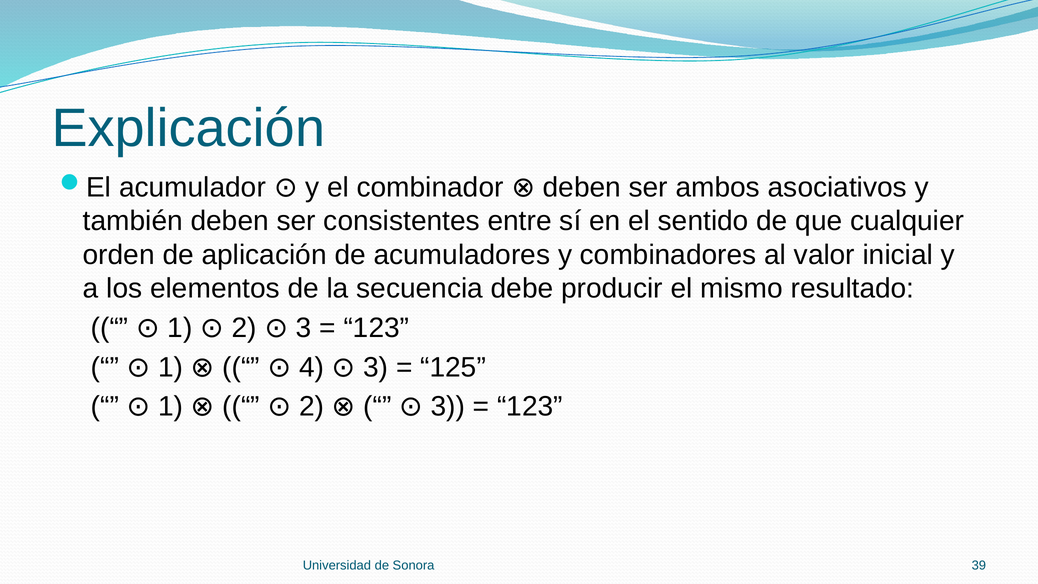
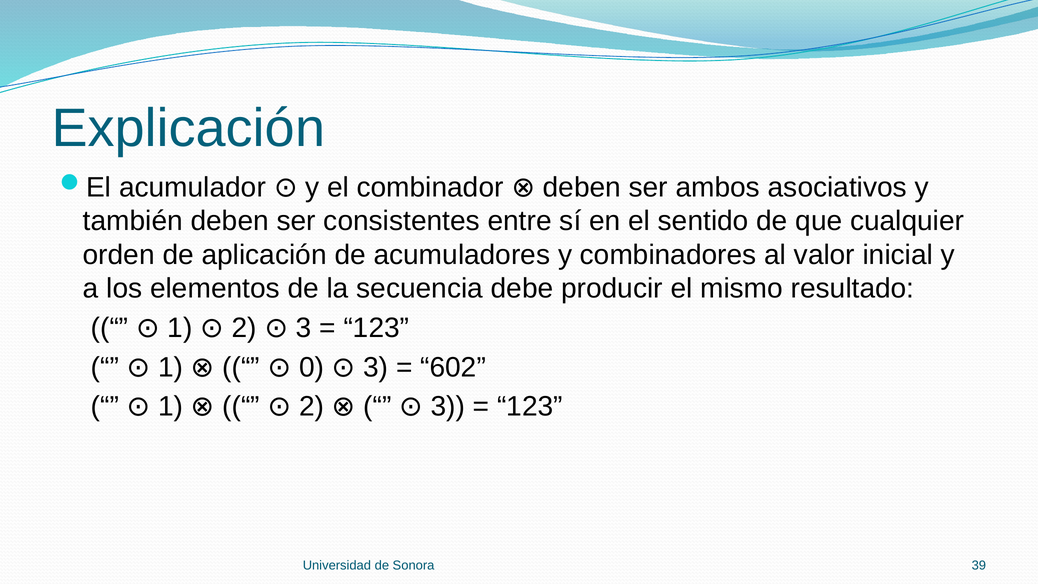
4: 4 -> 0 (312, 367)
125: 125 -> 602 (453, 367)
